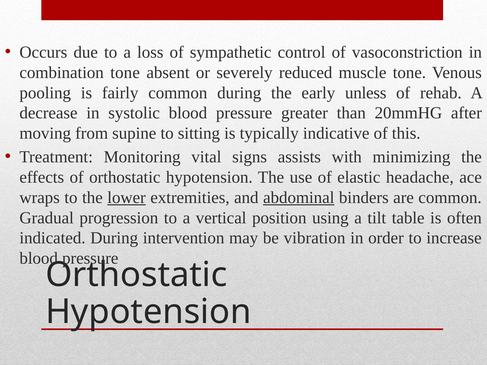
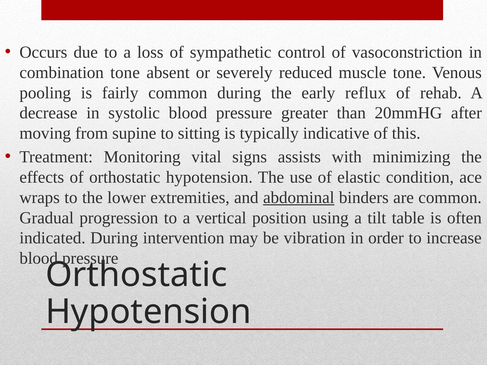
unless: unless -> reflux (366, 93)
headache: headache -> condition (420, 177)
lower underline: present -> none (127, 198)
